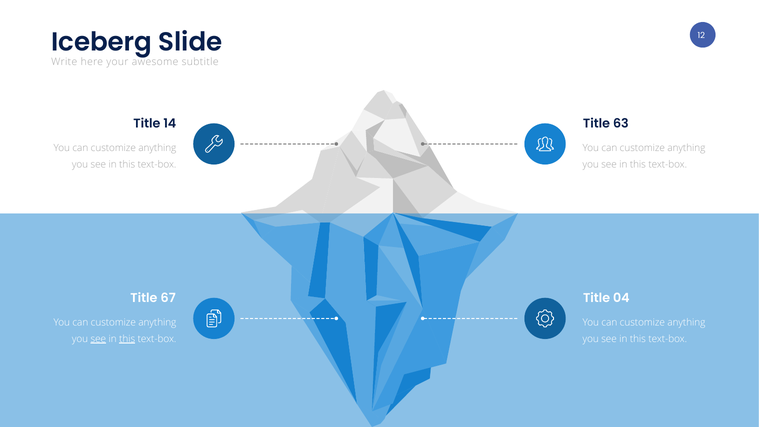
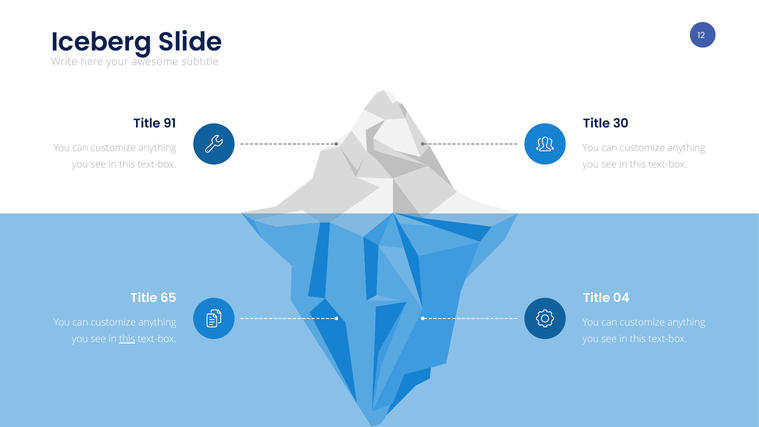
14: 14 -> 91 (170, 124)
63: 63 -> 30 (621, 124)
67: 67 -> 65 (168, 298)
see underline: present -> none (98, 339)
